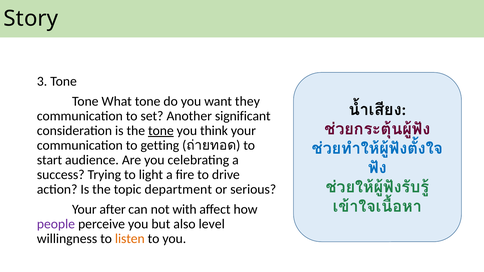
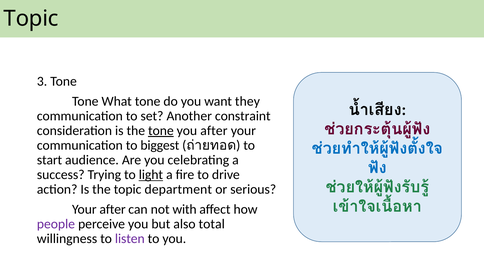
Story: Story -> Topic (31, 19)
significant: significant -> constraint (243, 116)
you think: think -> after (214, 131)
getting: getting -> biggest (160, 145)
light underline: none -> present (151, 175)
level: level -> total (212, 224)
listen colour: orange -> purple (130, 239)
